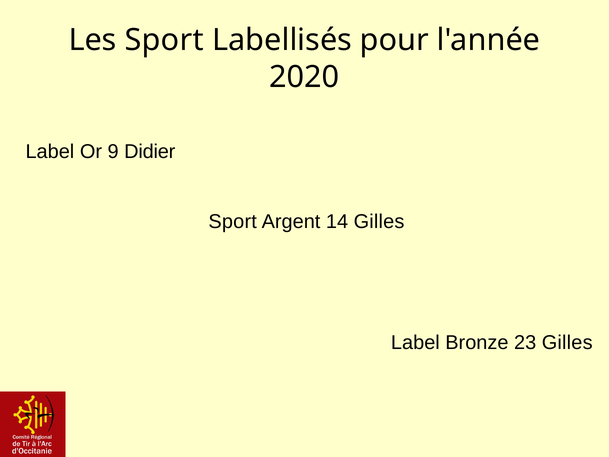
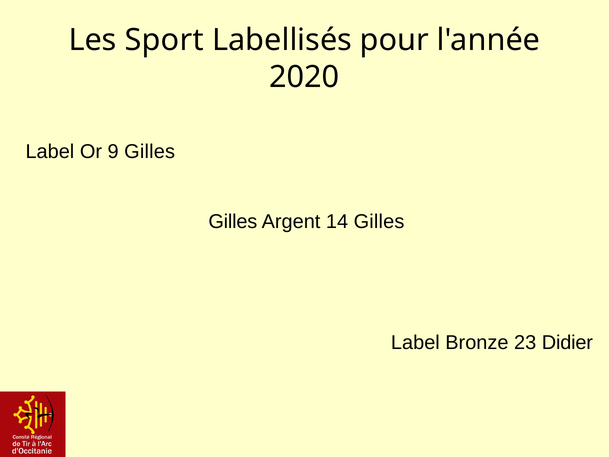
9 Didier: Didier -> Gilles (150, 152)
Sport: Sport -> Gilles (233, 222)
23 Gilles: Gilles -> Didier (567, 342)
